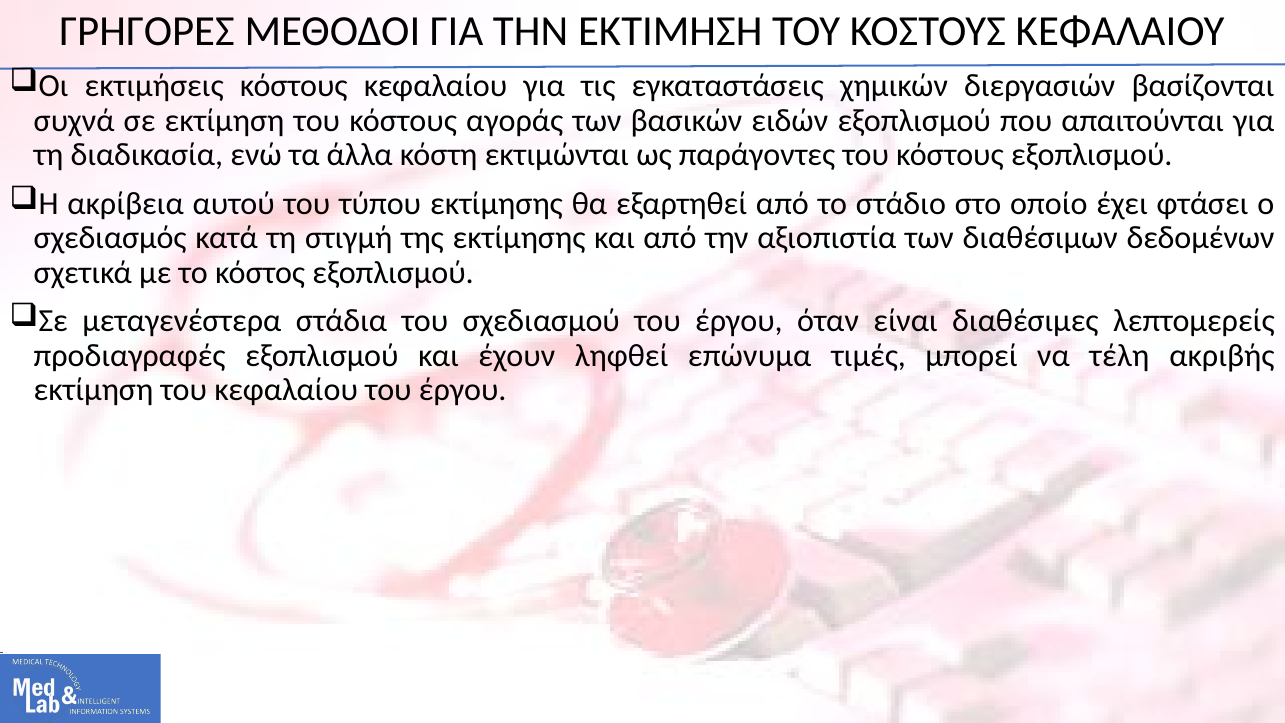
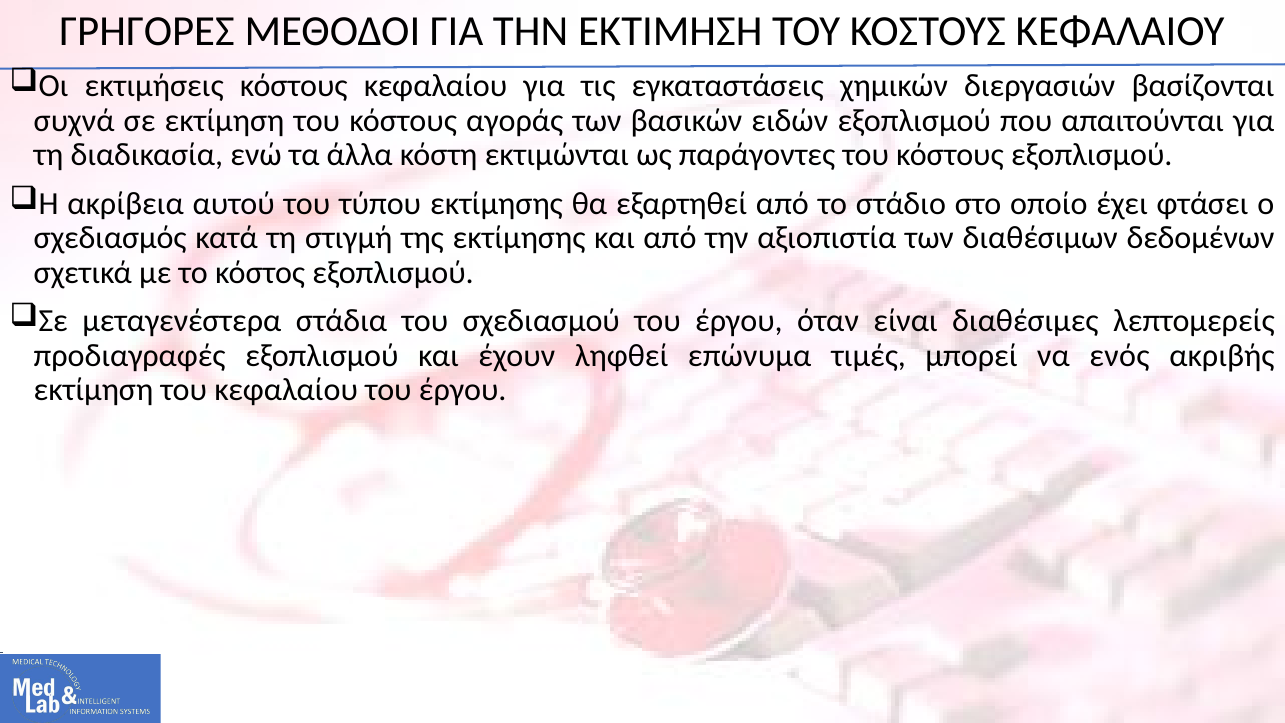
τέλη: τέλη -> ενός (1119, 355)
